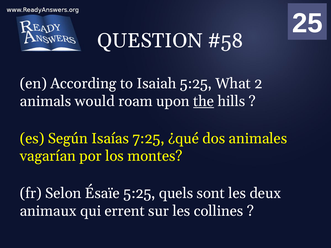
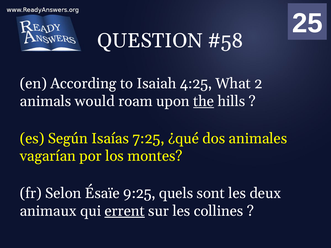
Isaiah 5:25: 5:25 -> 4:25 (196, 84)
Ésaïe 5:25: 5:25 -> 9:25 (139, 194)
errent underline: none -> present (125, 211)
